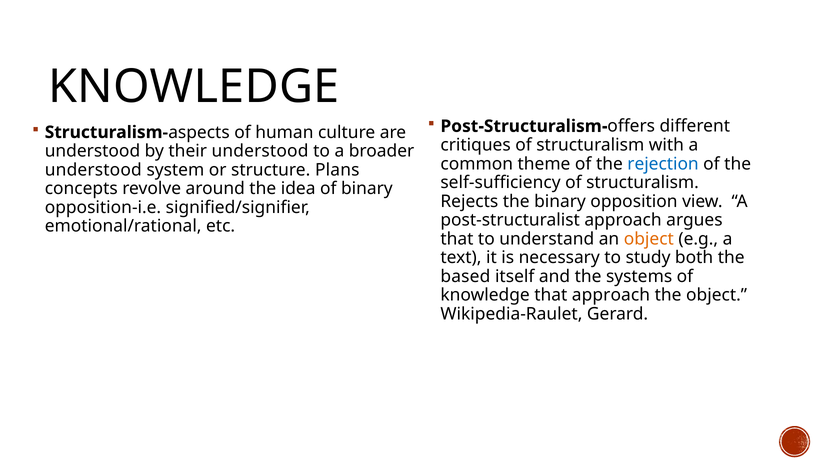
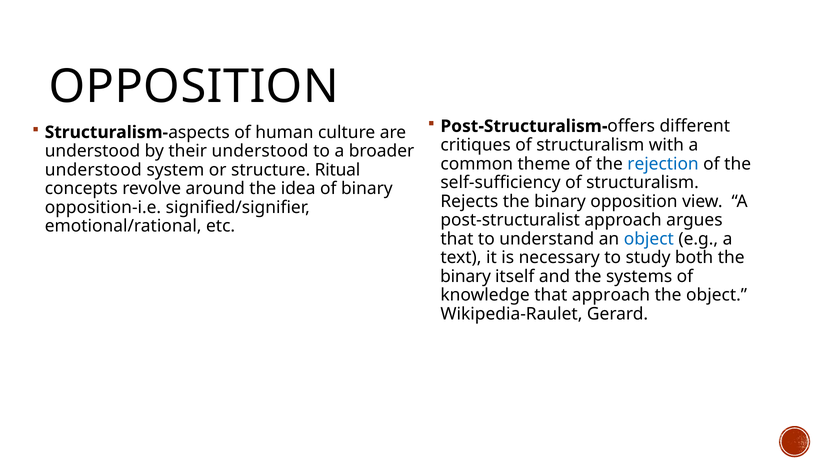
KNOWLEDGE: KNOWLEDGE -> OPPOSITION (194, 86)
Plans: Plans -> Ritual (337, 170)
object colour: orange -> blue (649, 239)
based: based -> binary (466, 276)
